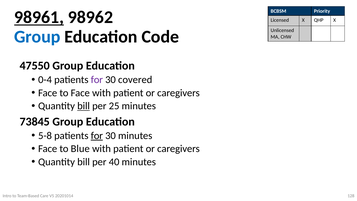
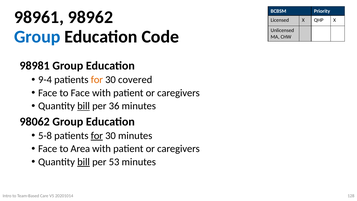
98961 underline: present -> none (39, 17)
47550: 47550 -> 98981 (35, 66)
0-4: 0-4 -> 9-4 (45, 80)
for colour: purple -> orange (97, 80)
25: 25 -> 36 (114, 106)
73845: 73845 -> 98062 (35, 122)
Blue: Blue -> Area (80, 149)
bill underline: none -> present (84, 162)
40: 40 -> 53 (114, 162)
